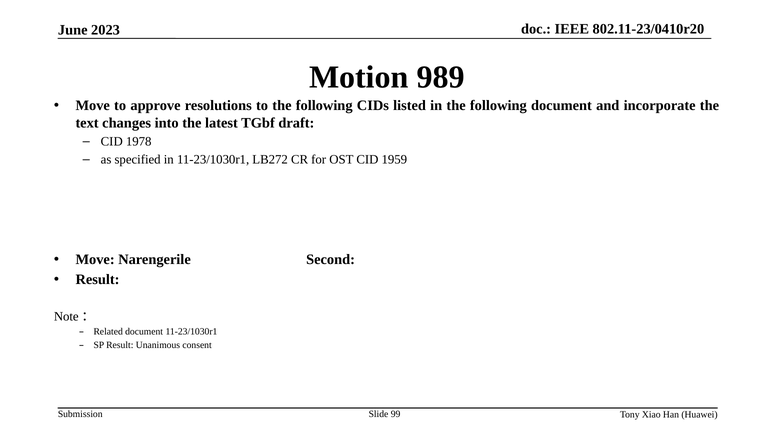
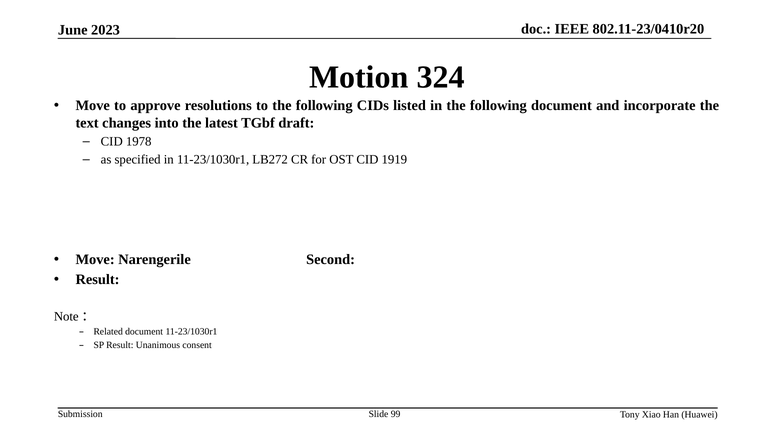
989: 989 -> 324 (441, 77)
1959: 1959 -> 1919 (394, 160)
